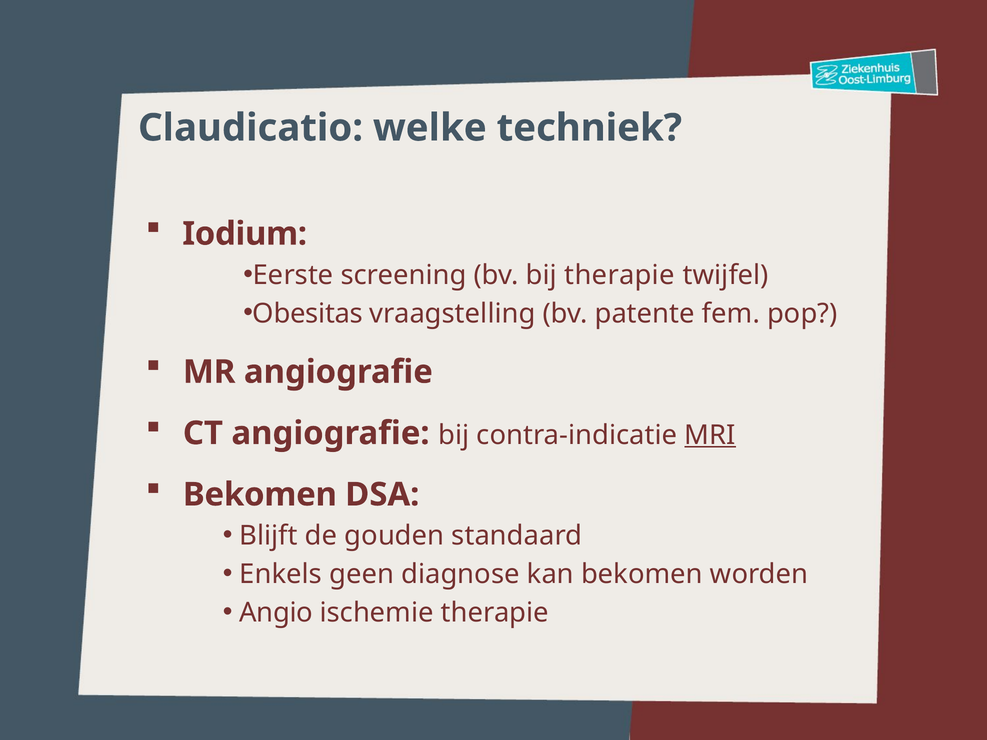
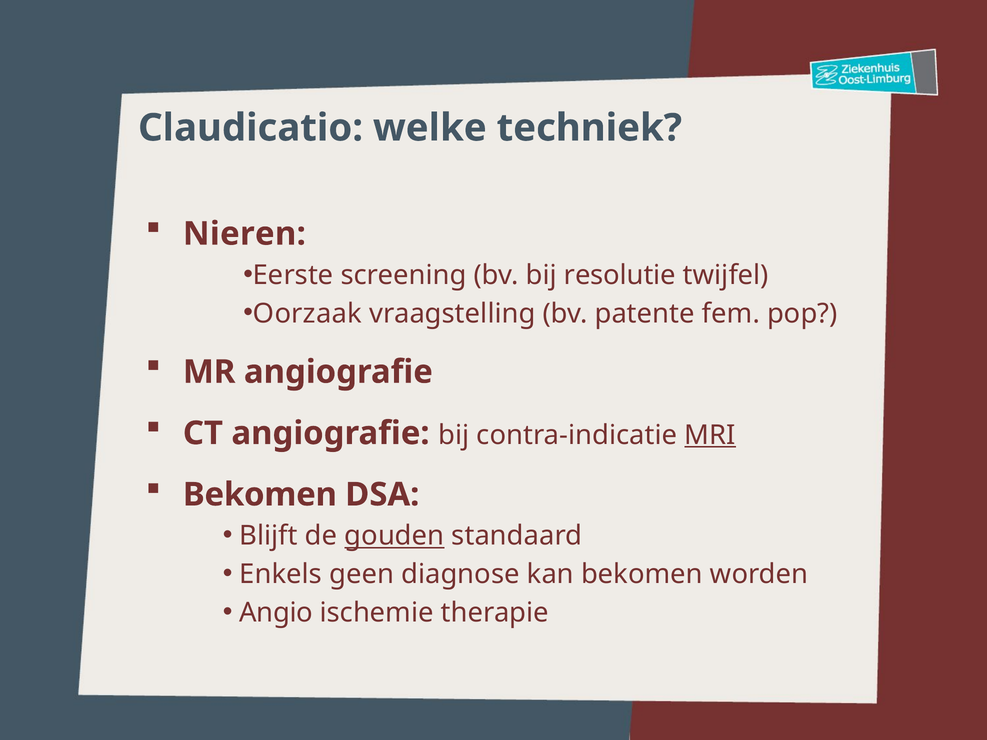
Iodium: Iodium -> Nieren (244, 234)
bij therapie: therapie -> resolutie (620, 275)
Obesitas: Obesitas -> Oorzaak (307, 314)
gouden underline: none -> present (394, 536)
